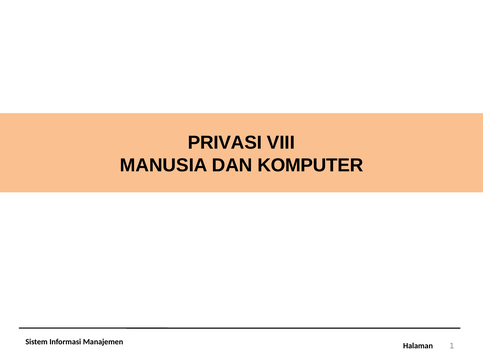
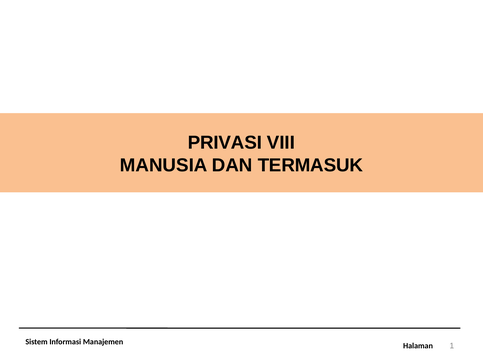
KOMPUTER: KOMPUTER -> TERMASUK (310, 165)
